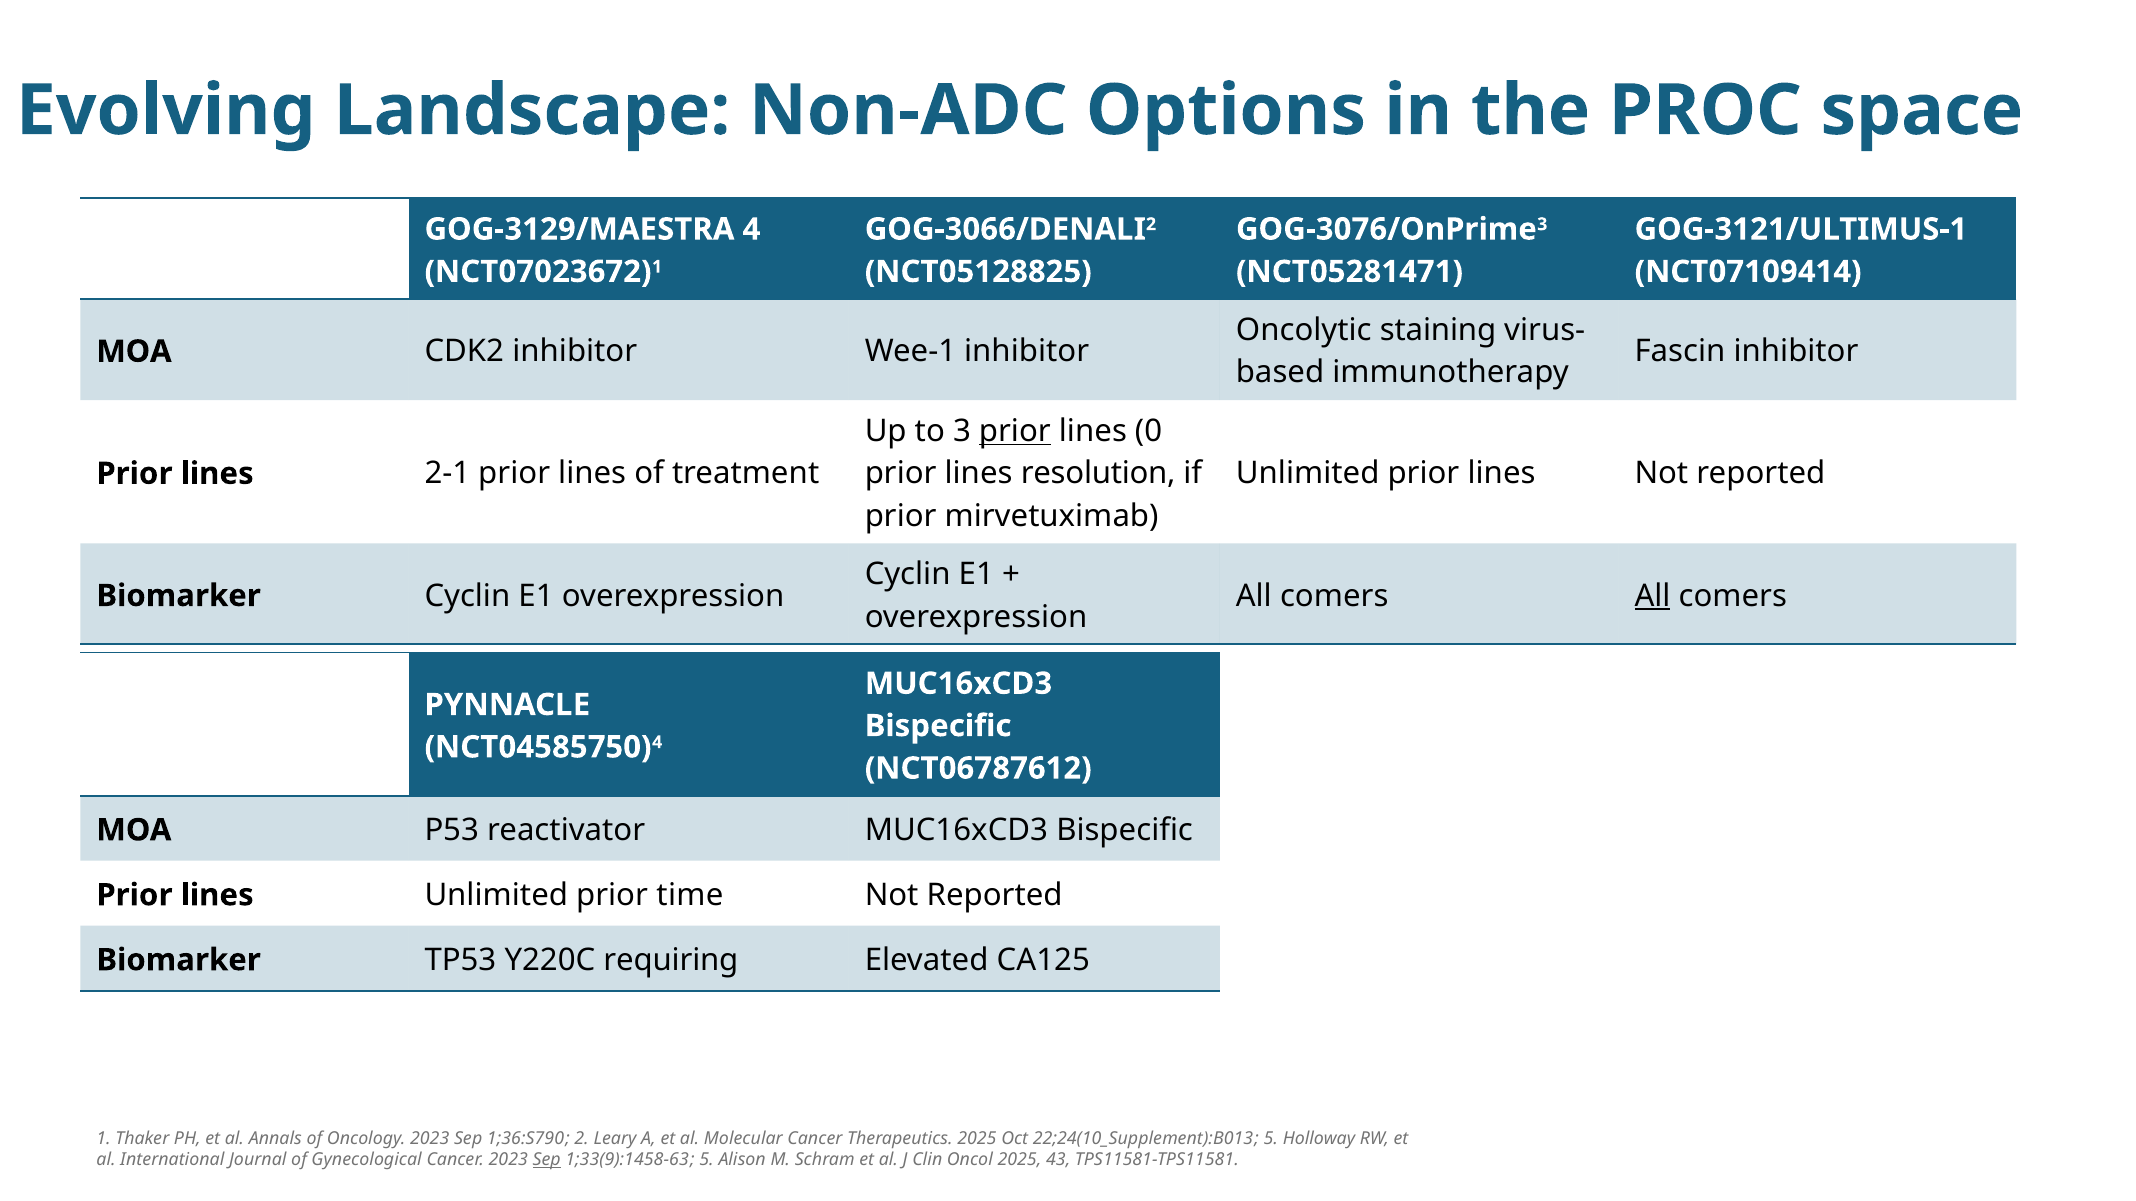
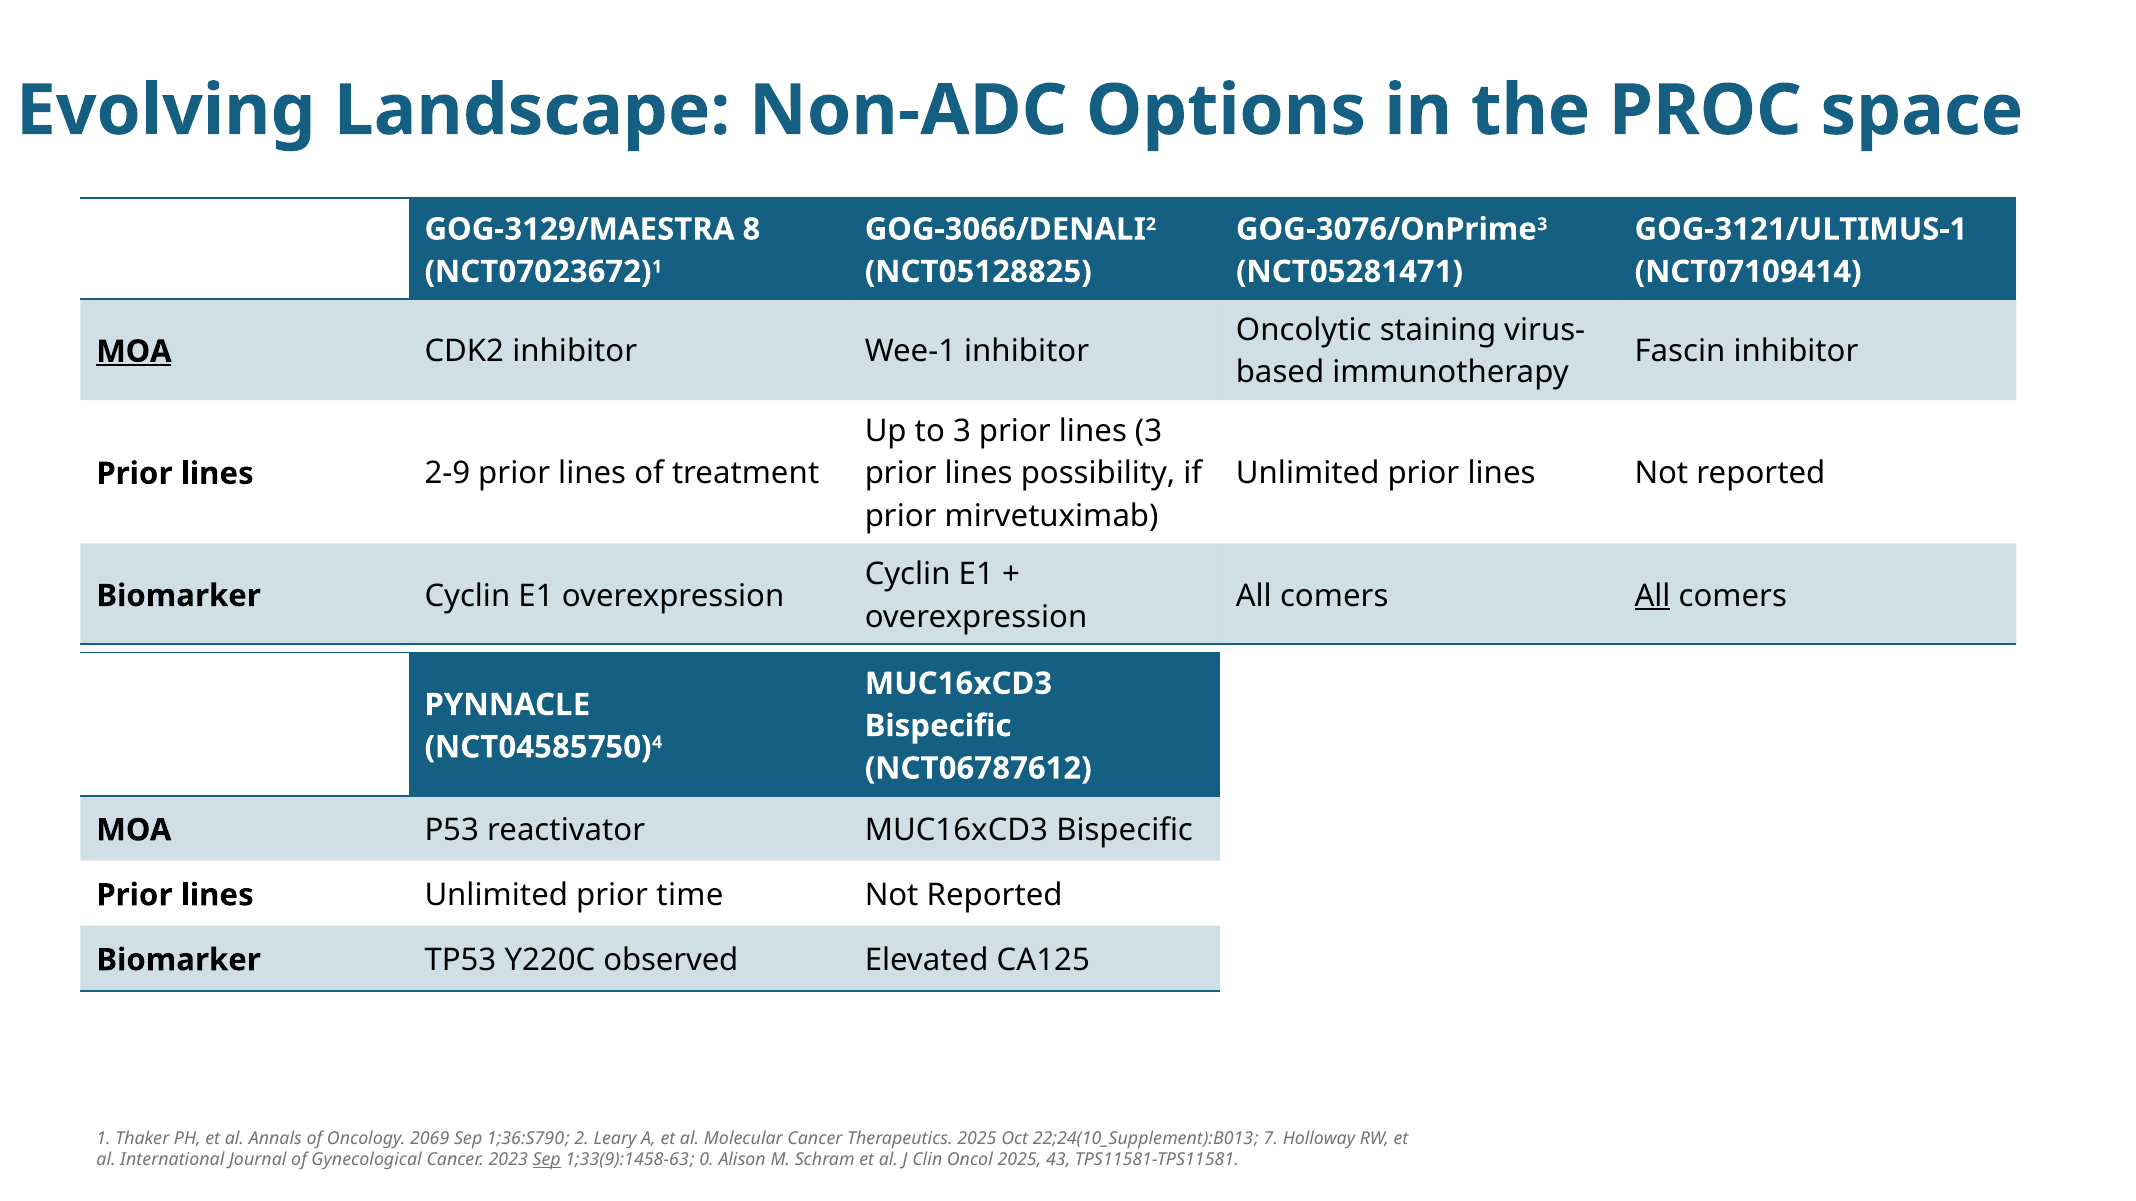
4: 4 -> 8 (751, 229)
MOA underline: none -> present (134, 352)
prior underline: present -> none (1015, 431)
lines 0: 0 -> 3 (1149, 431)
resolution: resolution -> possibility (1098, 474)
2-1: 2-1 -> 2-9 (447, 474)
requiring: requiring -> observed (671, 960)
Oncology 2023: 2023 -> 2069 (430, 1139)
22;24(10_Supplement):B013 5: 5 -> 7 (1271, 1139)
1;33(9):1458-63 5: 5 -> 0 (707, 1160)
